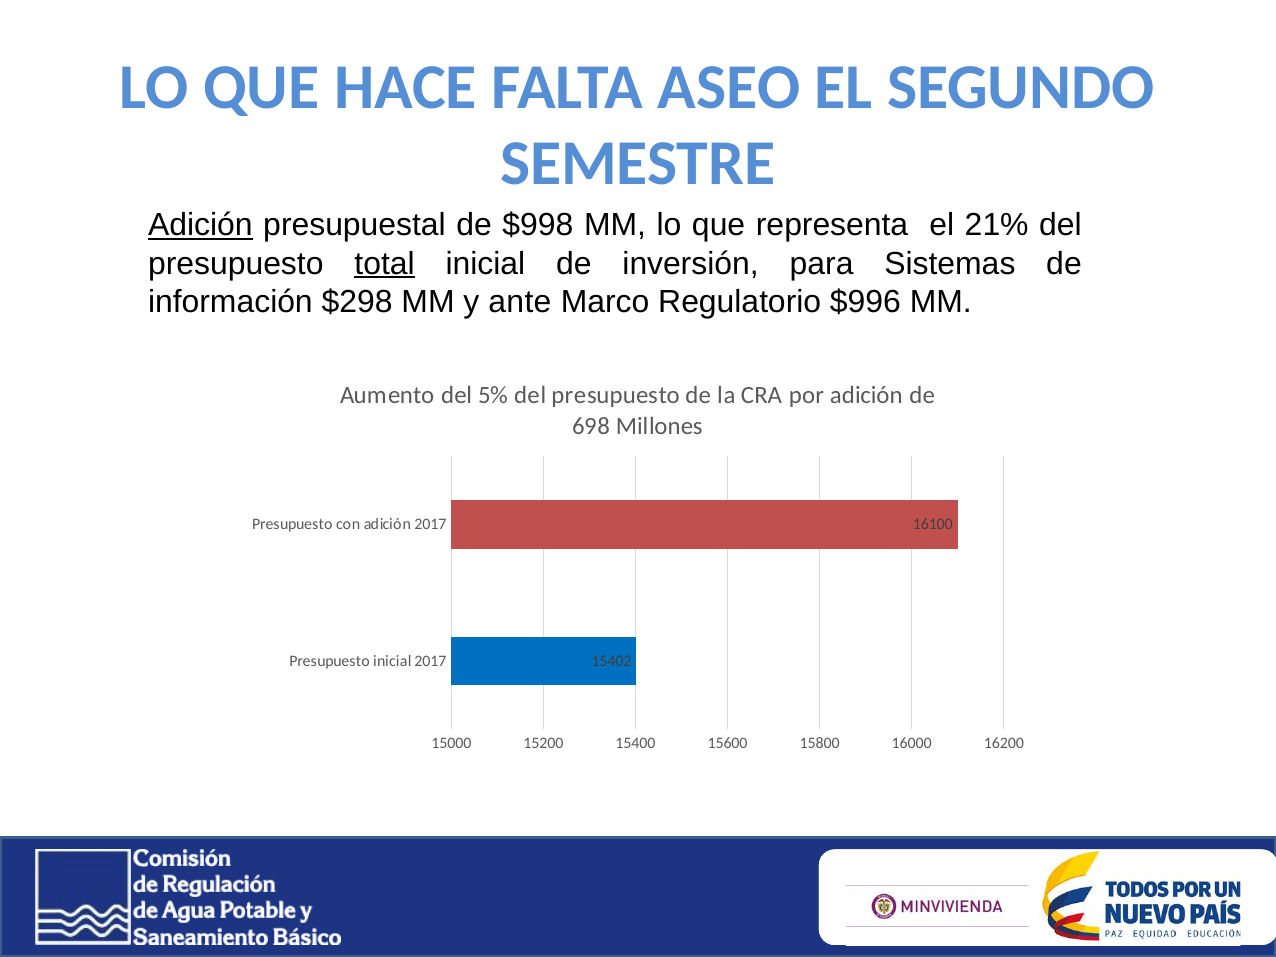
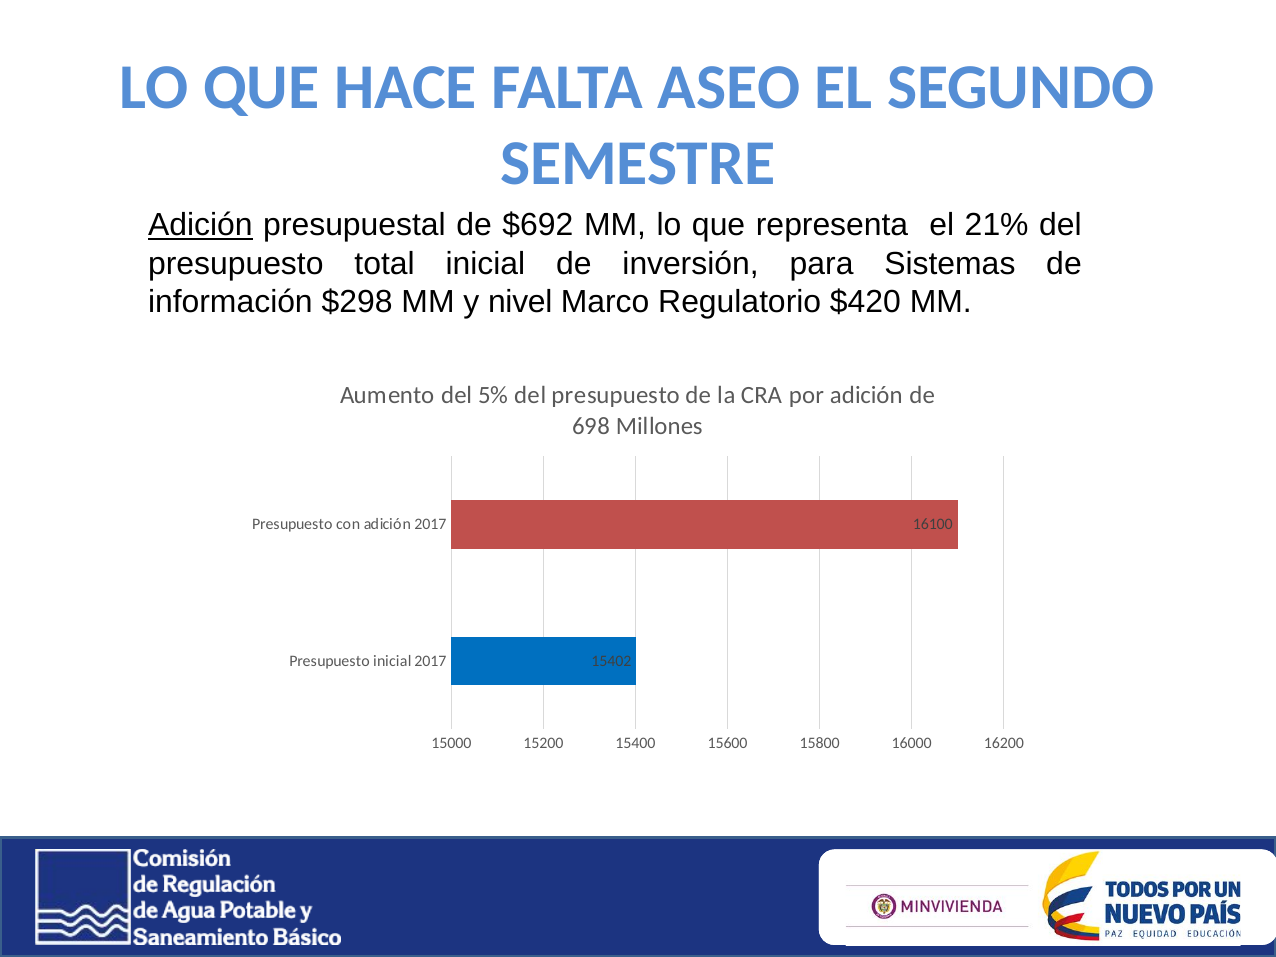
$998: $998 -> $692 (538, 225)
total underline: present -> none (385, 264)
ante: ante -> nivel (520, 302)
$996: $996 -> $420 (865, 302)
